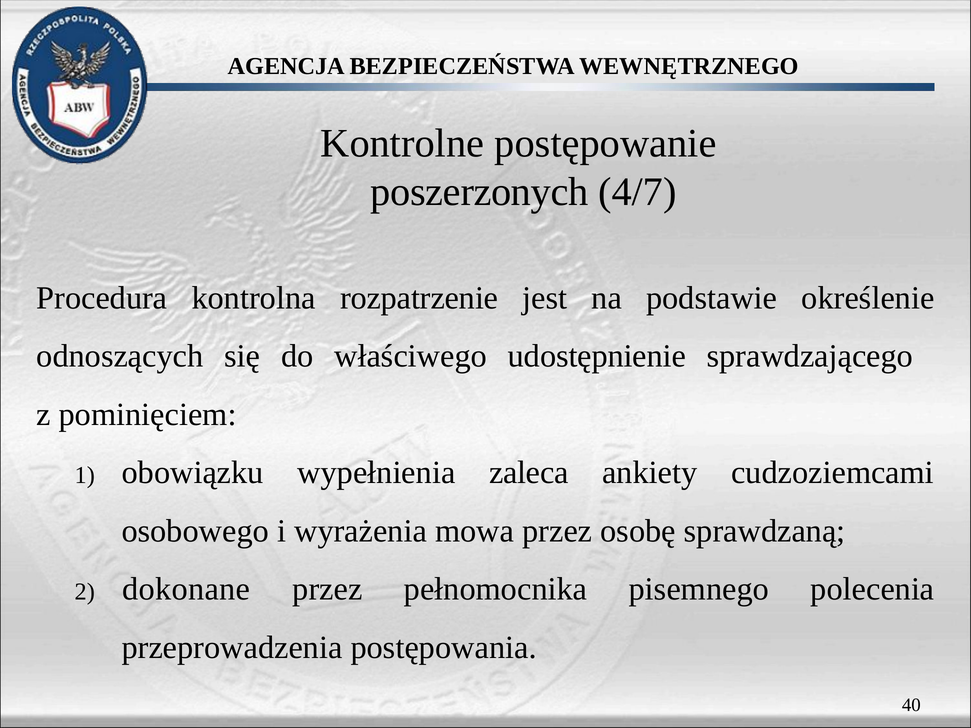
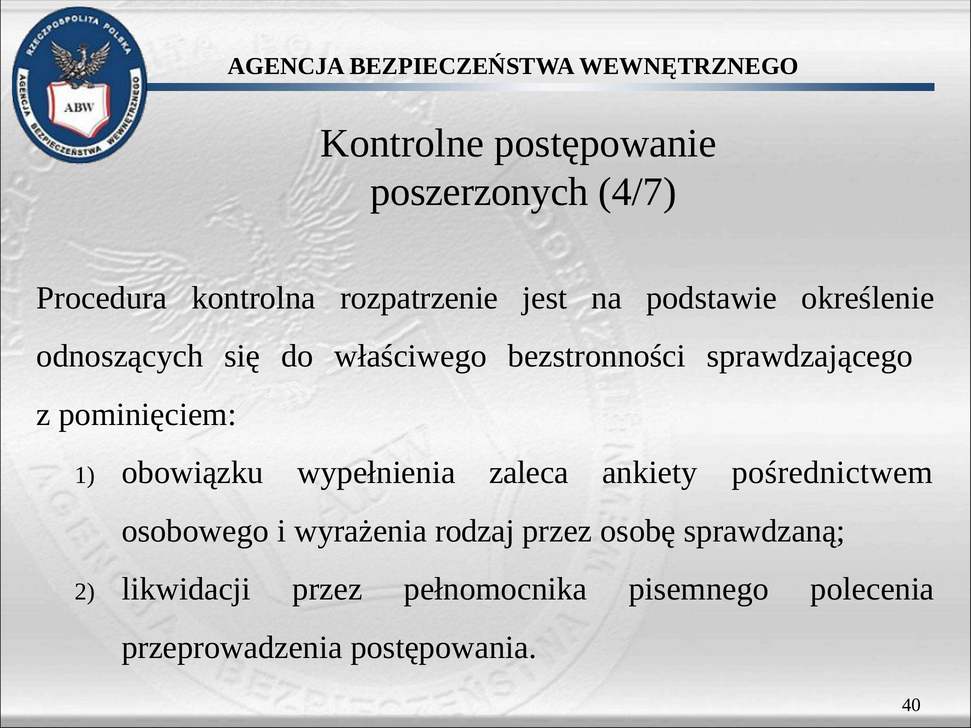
udostępnienie: udostępnienie -> bezstronności (597, 356)
cudzoziemcami: cudzoziemcami -> pośrednictwem (832, 473)
mowa: mowa -> rodzaj (475, 531)
dokonane: dokonane -> likwidacji (186, 589)
